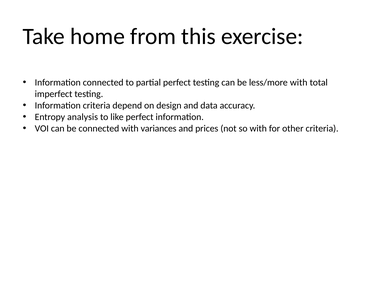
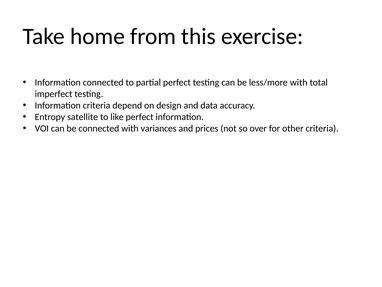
analysis: analysis -> satellite (83, 117)
so with: with -> over (258, 128)
